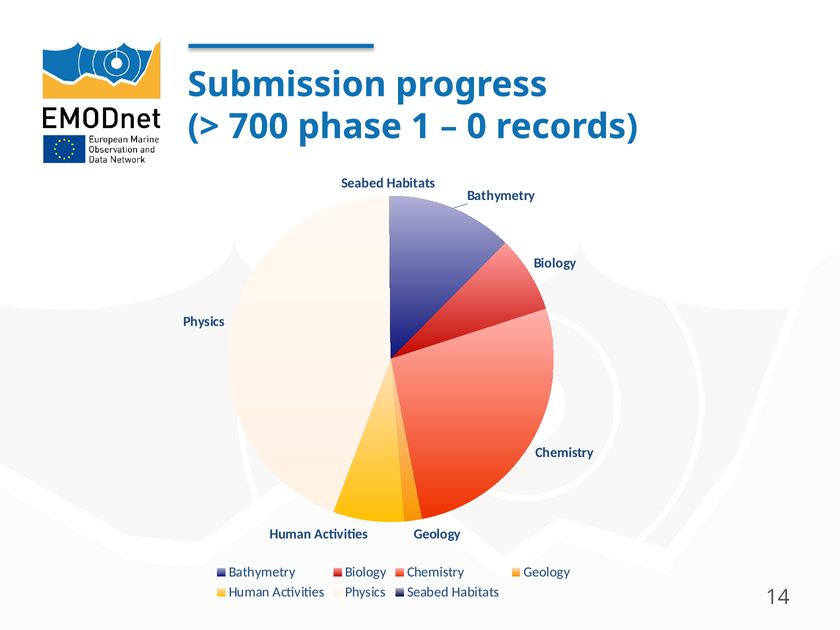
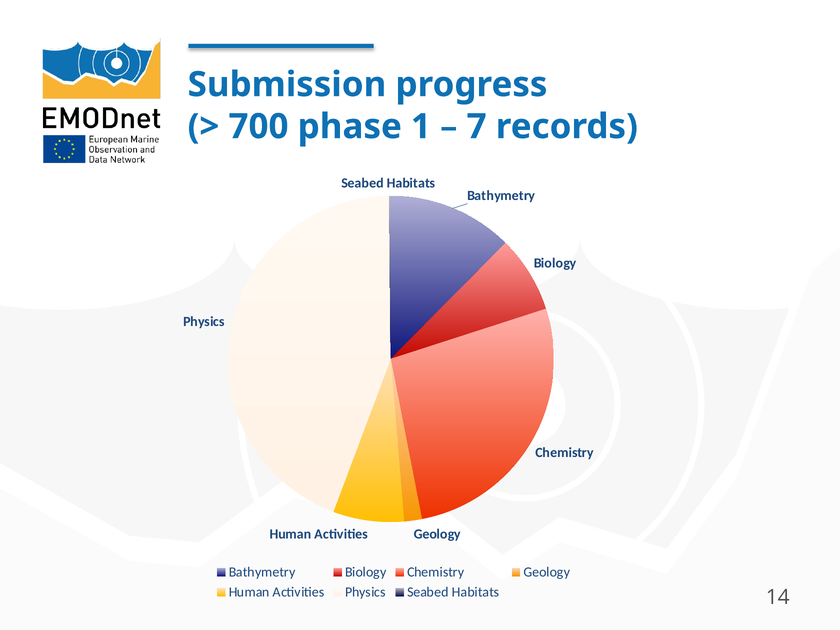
0: 0 -> 7 (477, 127)
